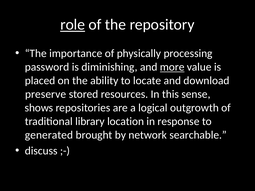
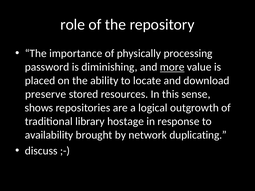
role underline: present -> none (73, 25)
location: location -> hostage (126, 122)
generated: generated -> availability (49, 135)
searchable: searchable -> duplicating (198, 135)
